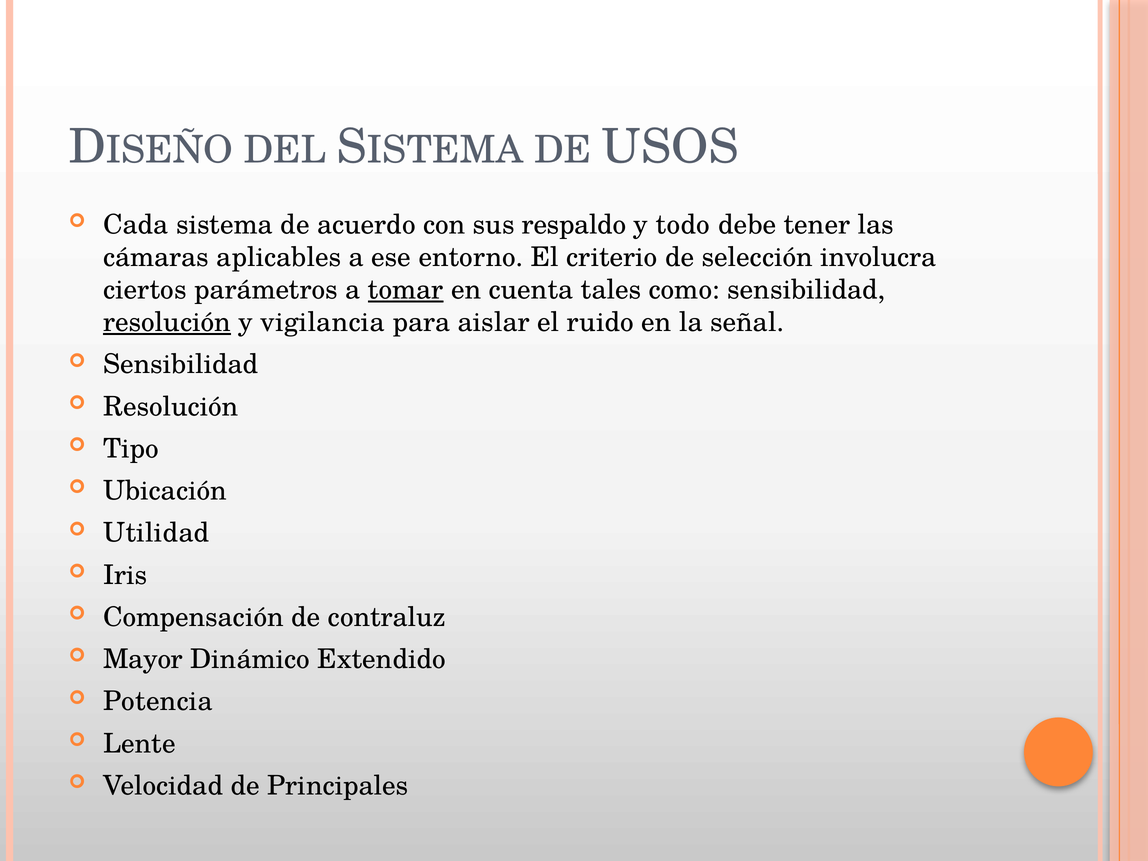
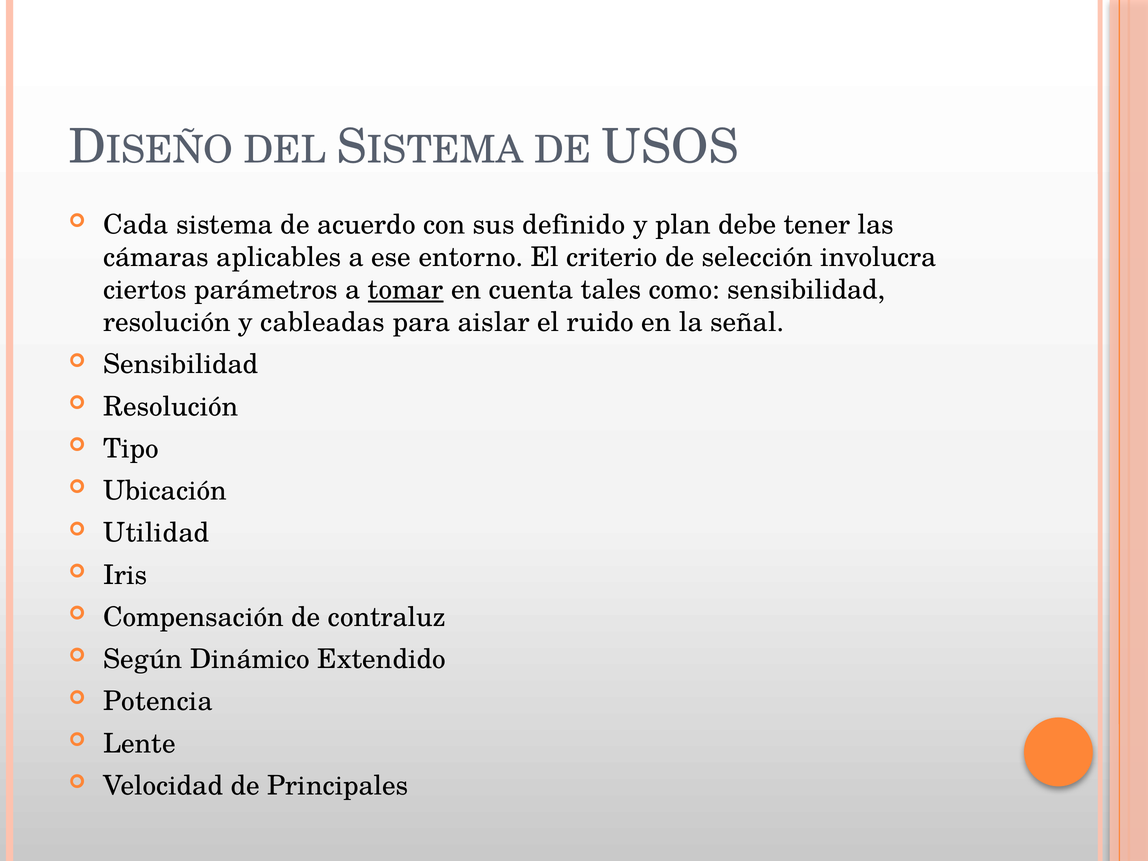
respaldo: respaldo -> definido (574, 225)
todo: todo -> plan (683, 225)
resolución underline: present -> none (167, 322)
vigilancia: vigilancia -> cableadas (323, 322)
Mayor: Mayor -> Según (143, 659)
